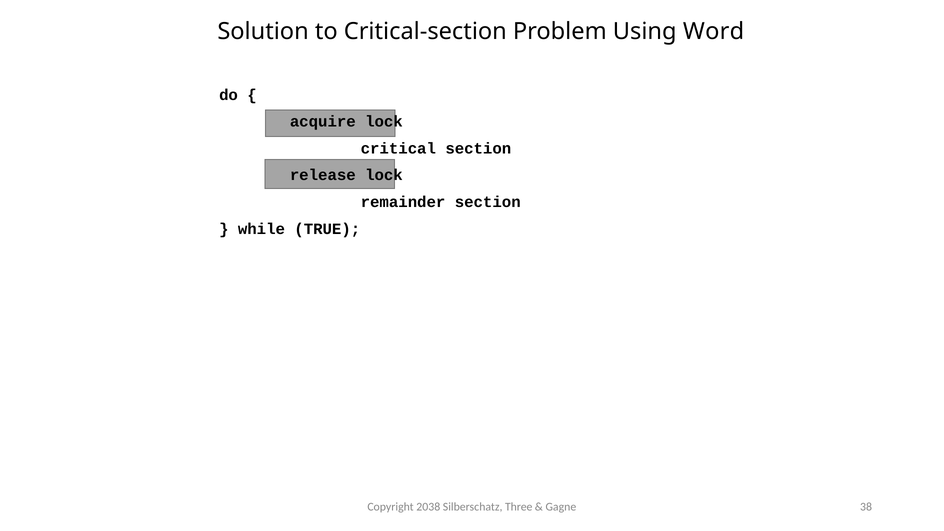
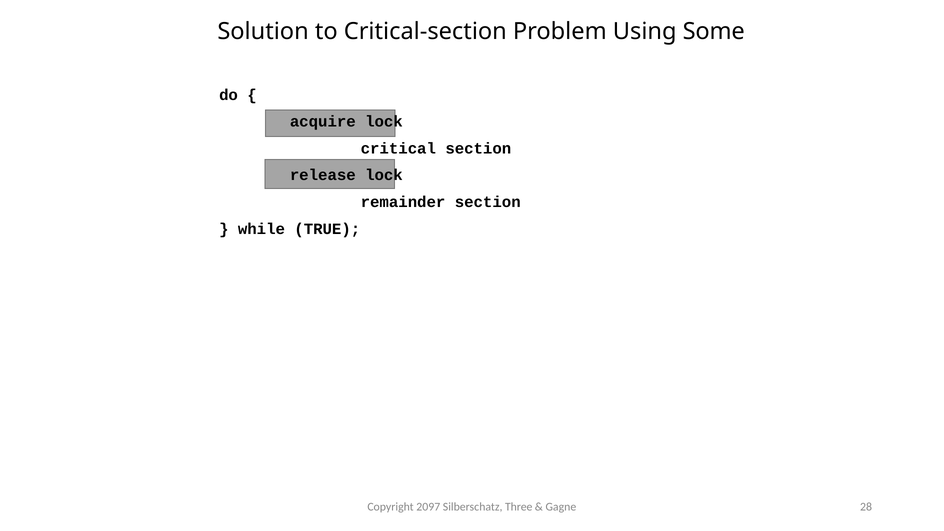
Word: Word -> Some (714, 31)
2038: 2038 -> 2097 (428, 507)
38: 38 -> 28 (866, 507)
